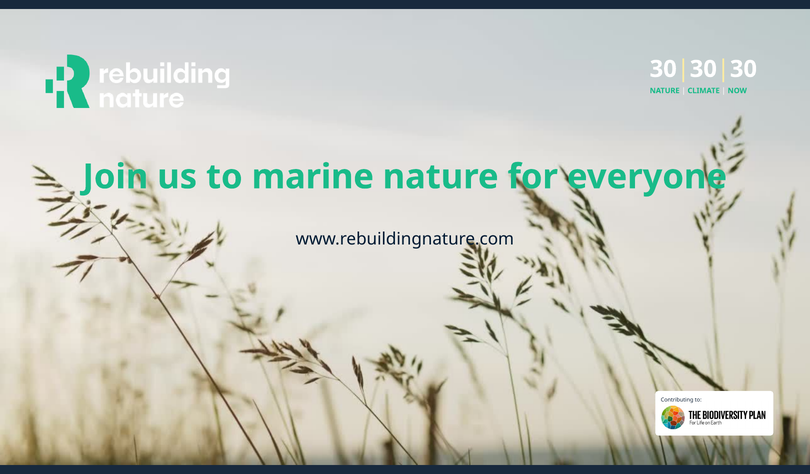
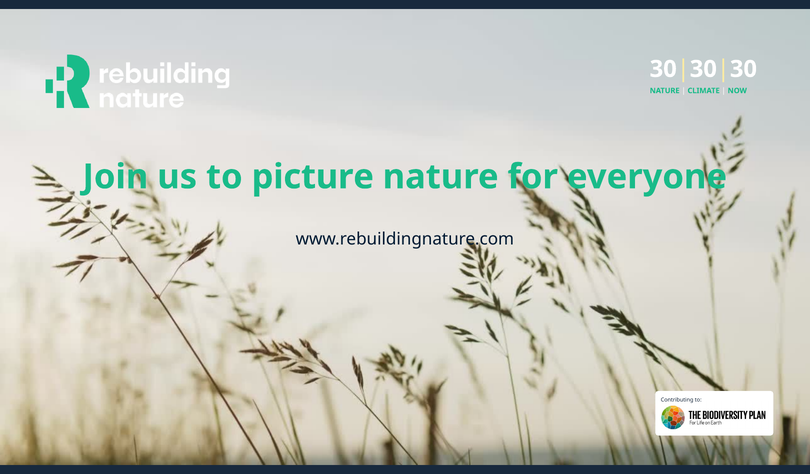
marine: marine -> picture (313, 177)
